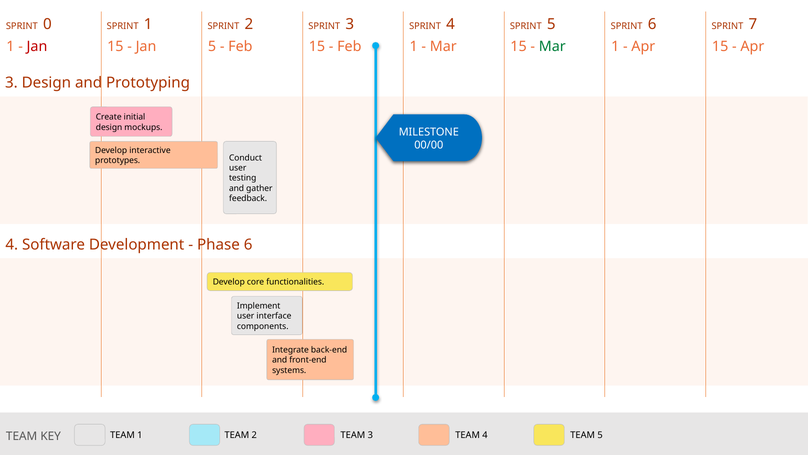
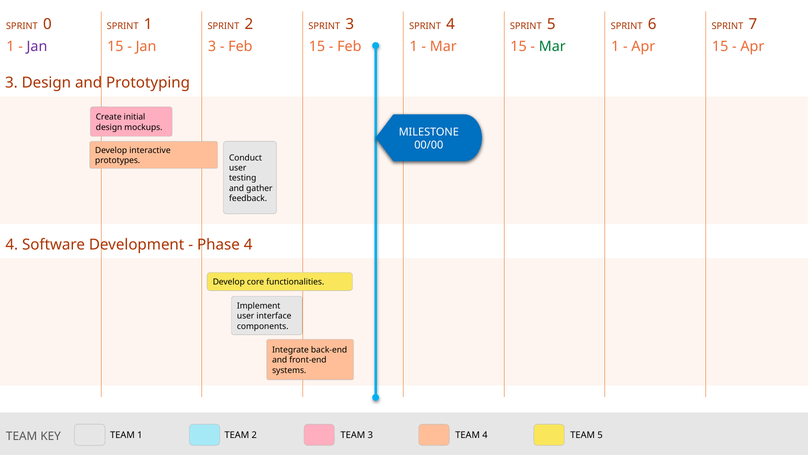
Jan colour: red -> purple (37, 47)
Jan 5: 5 -> 3 (212, 47)
Phase 6: 6 -> 4 (248, 244)
